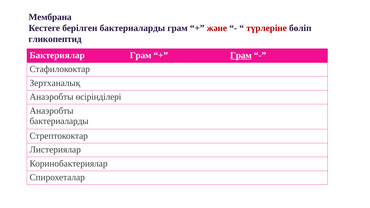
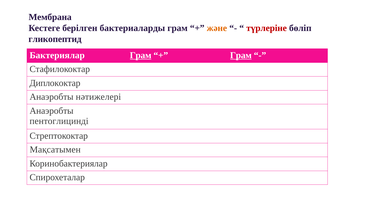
және colour: red -> orange (217, 28)
Грам underline: none -> present (141, 55)
Зертханалық: Зертханалық -> Диплококтар (55, 83)
өсірінділері: өсірінділері -> нәтижелері (98, 97)
бактериаларды: бактериаларды -> пентоглицинді (59, 121)
Листериялар: Листериялар -> Мақсатымен (55, 150)
